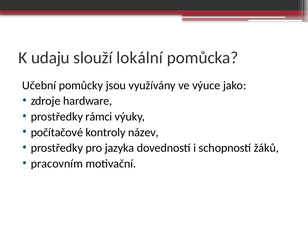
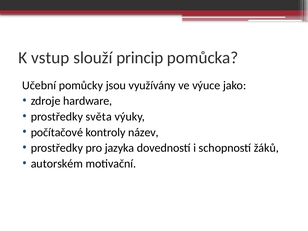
udaju: udaju -> vstup (50, 58)
lokální: lokální -> princip (140, 58)
rámci: rámci -> světa (99, 117)
pracovním: pracovním -> autorském (57, 164)
